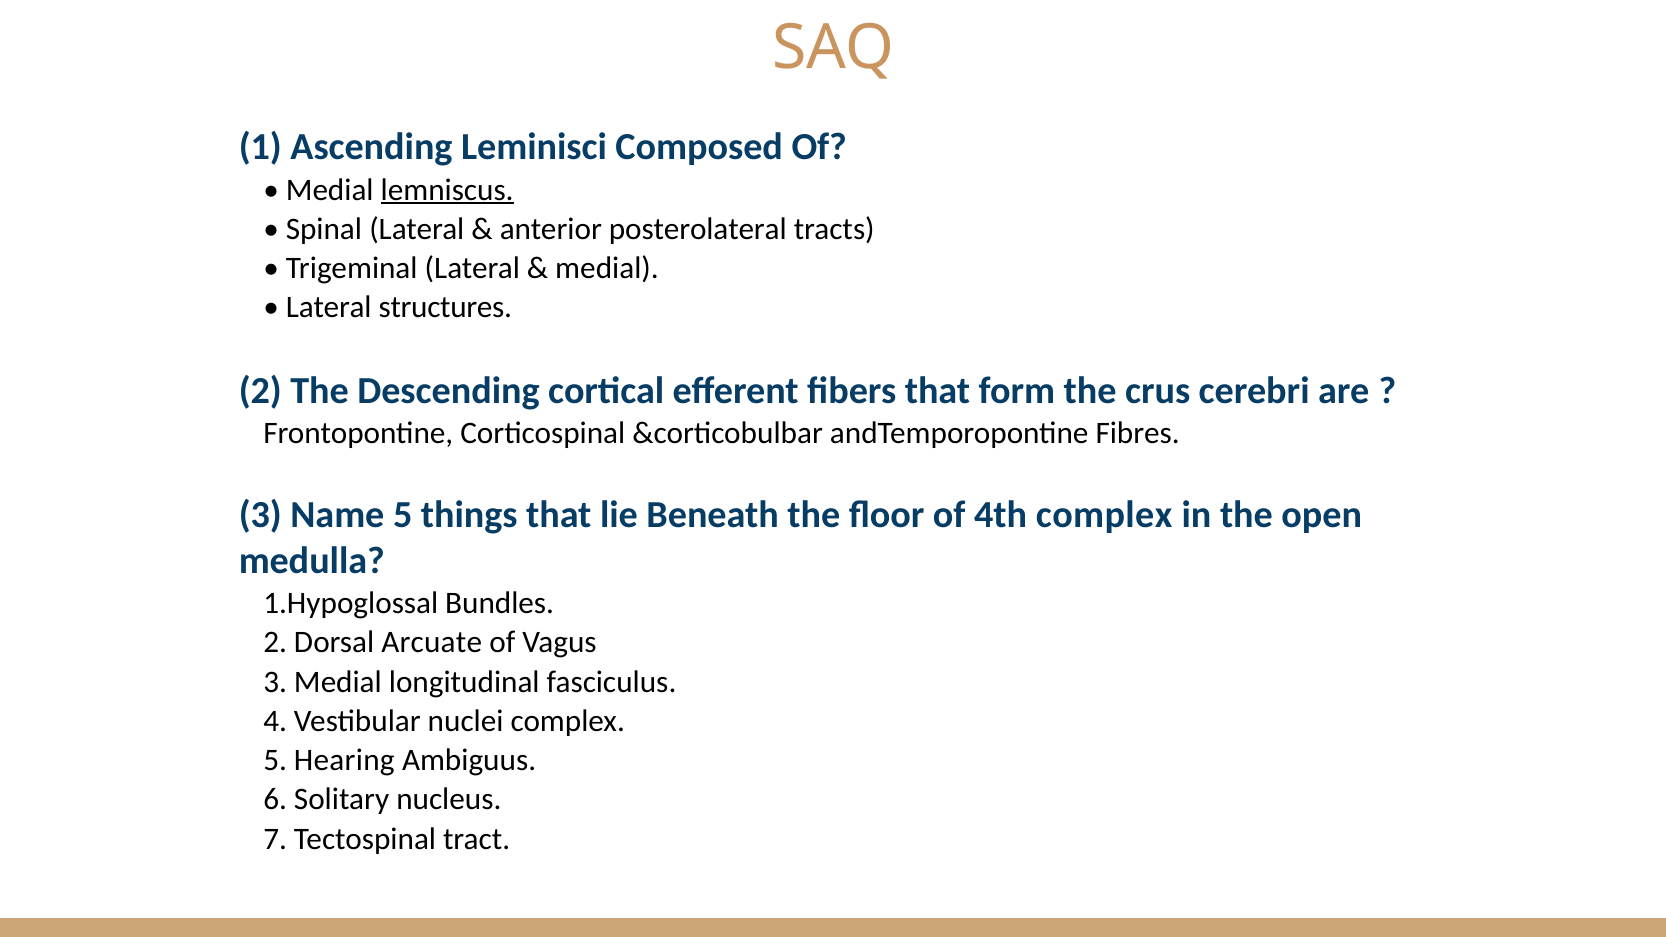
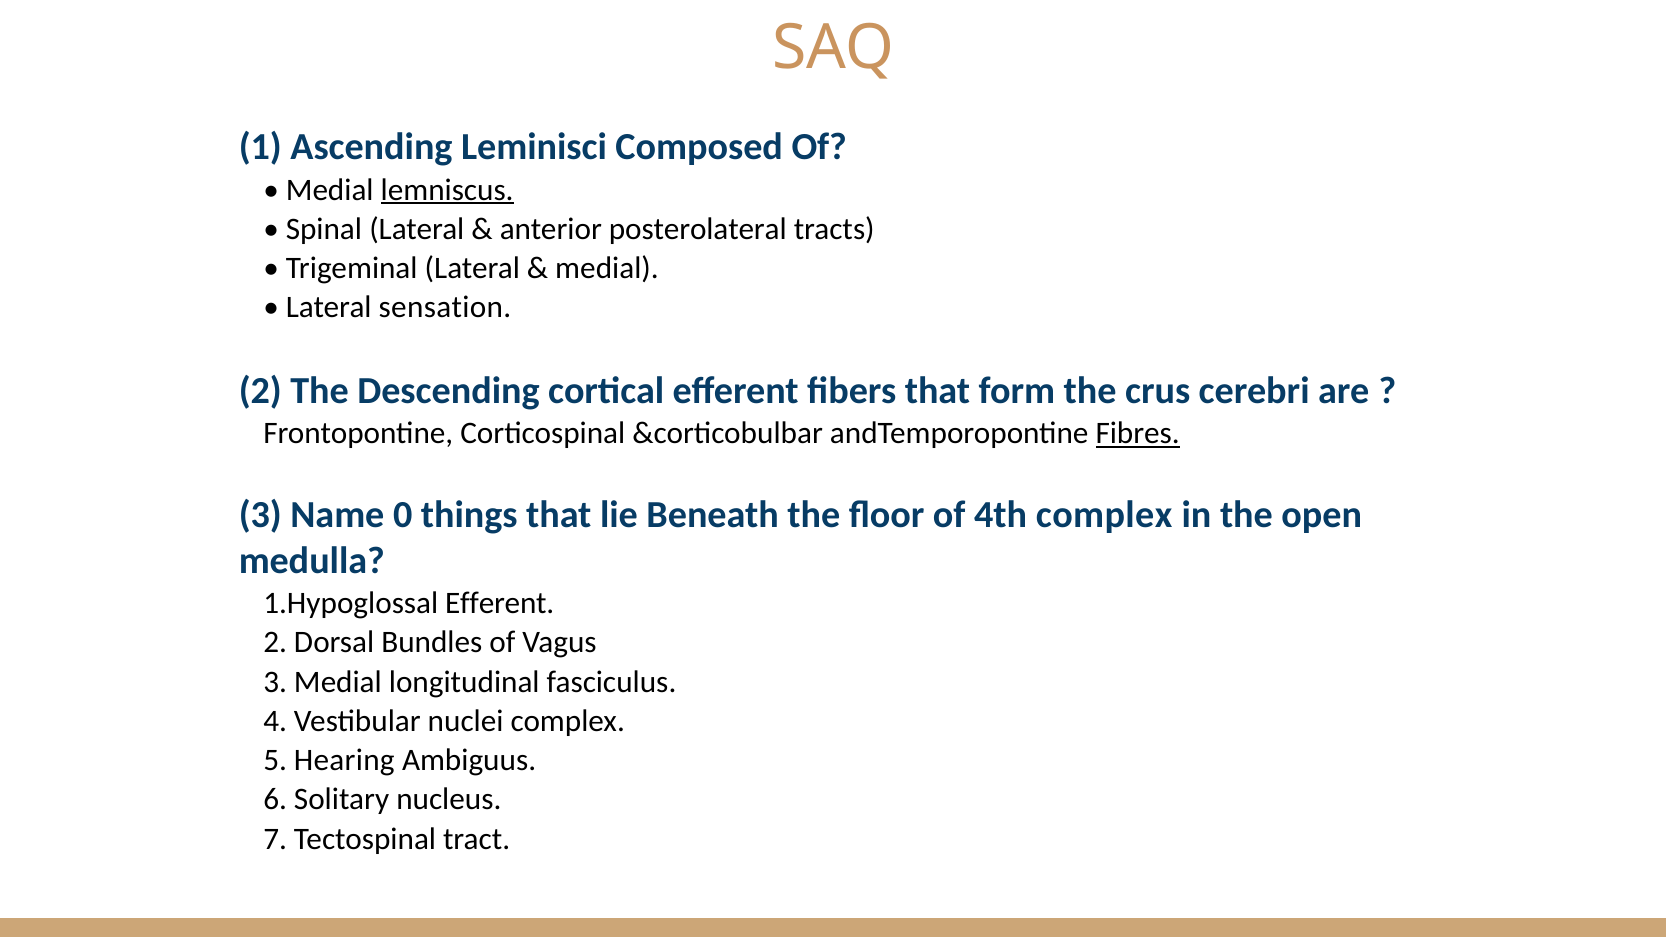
structures: structures -> sensation (445, 308)
Fibres underline: none -> present (1138, 434)
Name 5: 5 -> 0 (403, 515)
1.Hypoglossal Bundles: Bundles -> Efferent (500, 604)
Arcuate: Arcuate -> Bundles (432, 643)
